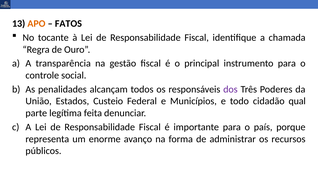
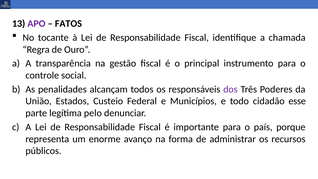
APO colour: orange -> purple (36, 24)
qual: qual -> esse (297, 101)
feita: feita -> pelo (93, 113)
